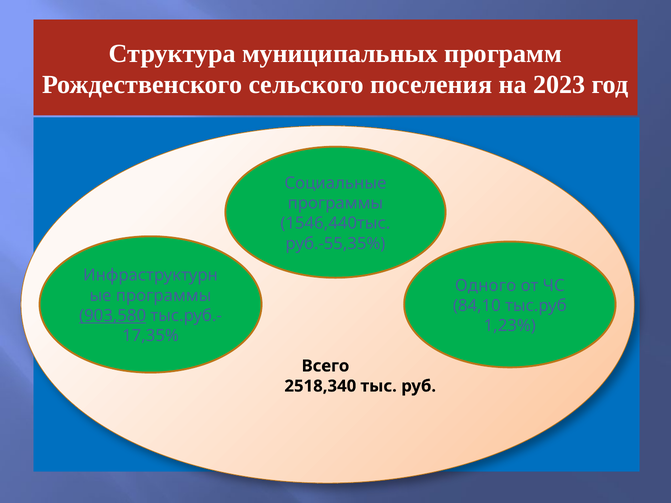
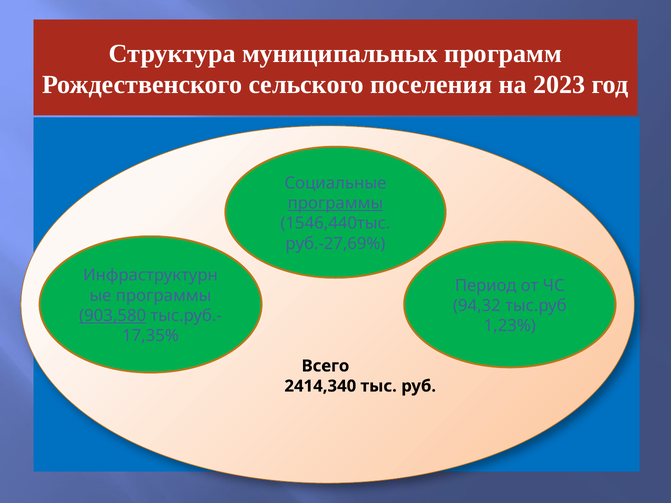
программы underline: none -> present (335, 203)
руб.-55,35%: руб.-55,35% -> руб.-27,69% (335, 244)
Одного: Одного -> Период (486, 286)
84,10: 84,10 -> 94,32 (477, 306)
2518,340: 2518,340 -> 2414,340 (320, 386)
